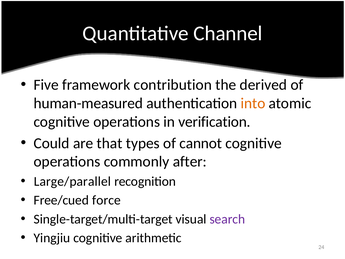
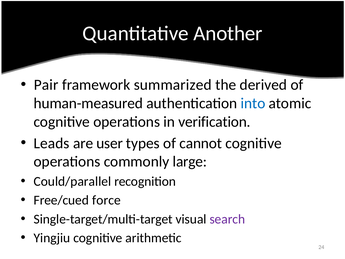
Channel: Channel -> Another (228, 33)
Five: Five -> Pair (46, 85)
contribution: contribution -> summarized (173, 85)
into colour: orange -> blue (253, 103)
Could: Could -> Leads (52, 143)
that: that -> user (110, 143)
after: after -> large (190, 161)
Large/parallel: Large/parallel -> Could/parallel (72, 181)
